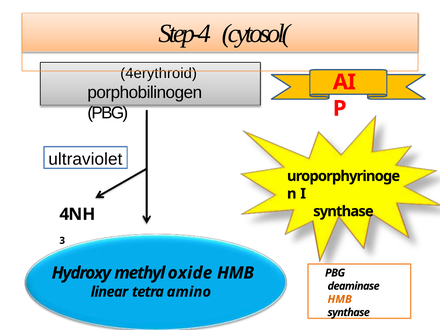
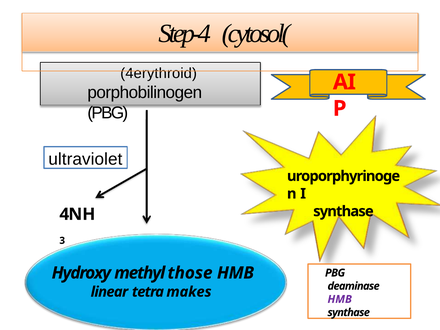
oxide: oxide -> those (190, 273)
amino: amino -> makes (189, 292)
HMB colour: orange -> purple (340, 299)
